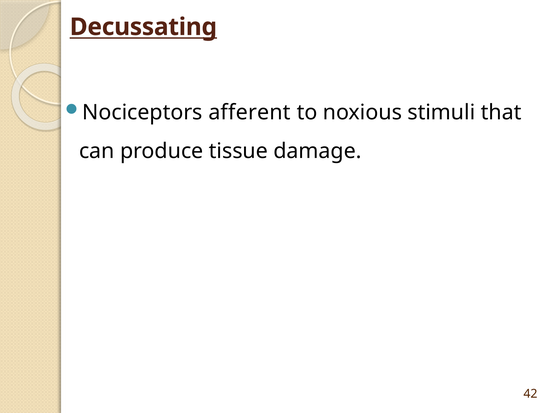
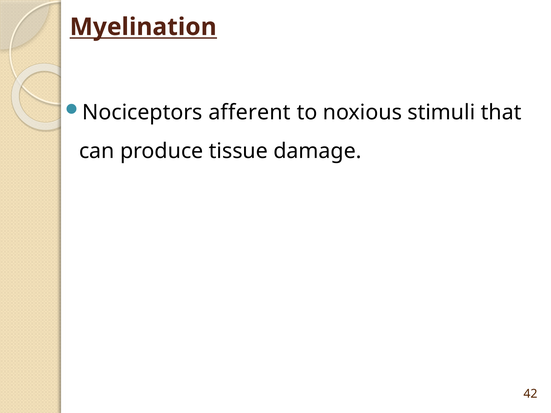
Decussating: Decussating -> Myelination (143, 27)
